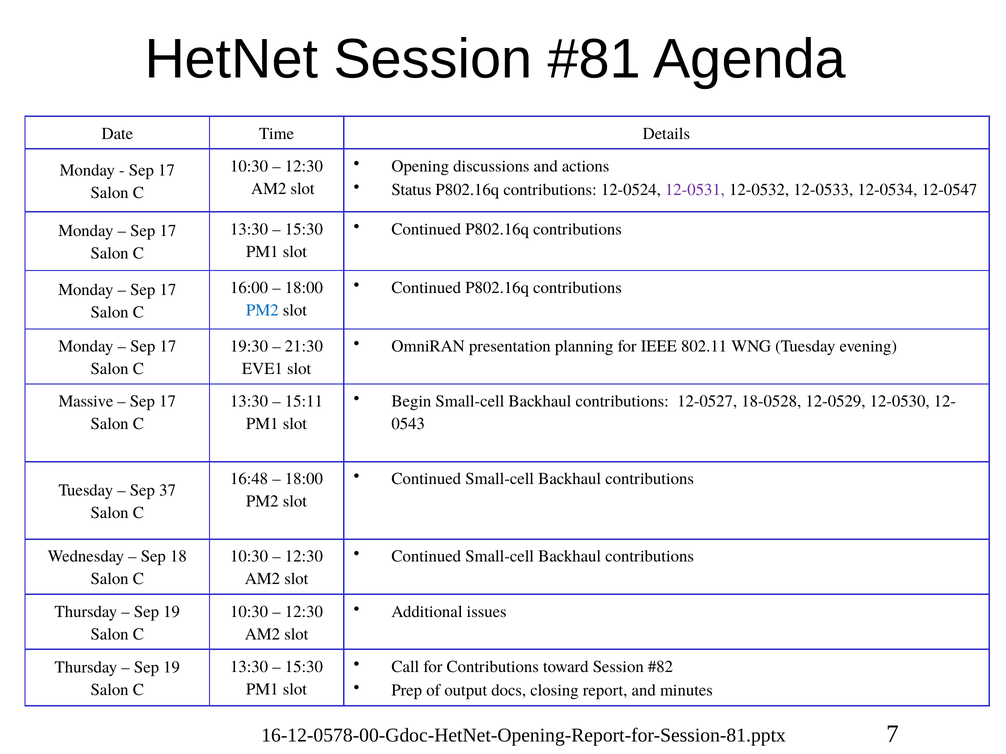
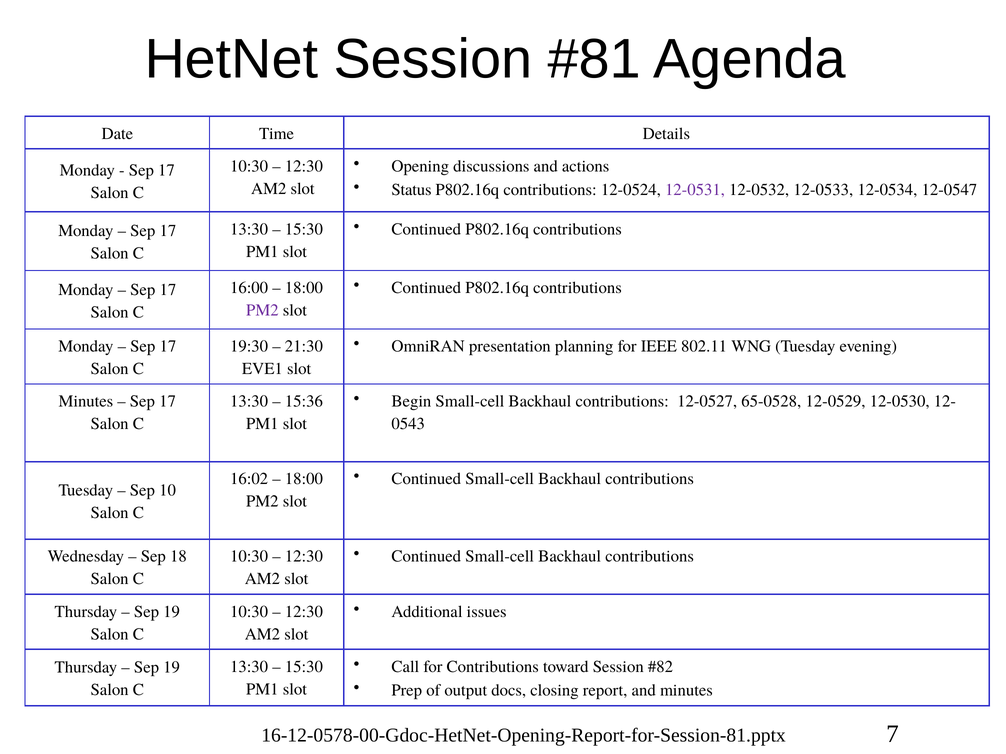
PM2 colour: blue -> purple (262, 310)
18-0528: 18-0528 -> 65-0528 (771, 402)
Massive: Massive -> Minutes (86, 402)
15:11: 15:11 -> 15:36 (304, 402)
16:48: 16:48 -> 16:02 (249, 479)
37: 37 -> 10 (168, 491)
